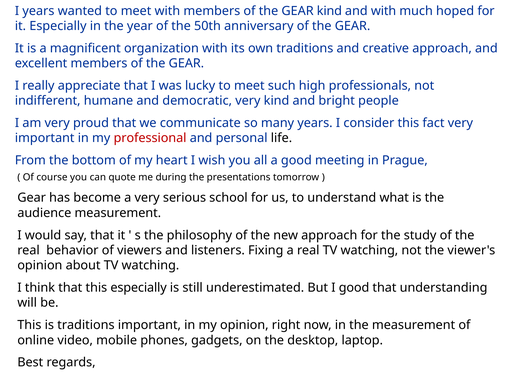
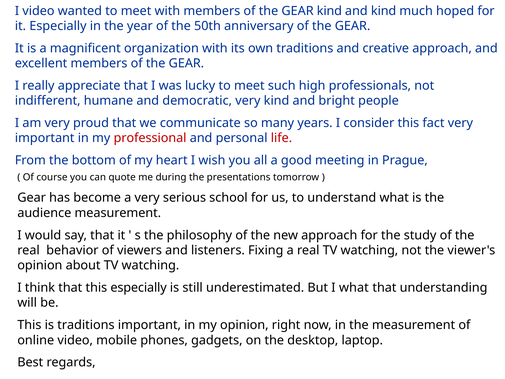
I years: years -> video (38, 11)
and with: with -> kind (384, 11)
life colour: black -> red (281, 138)
I good: good -> what (354, 287)
